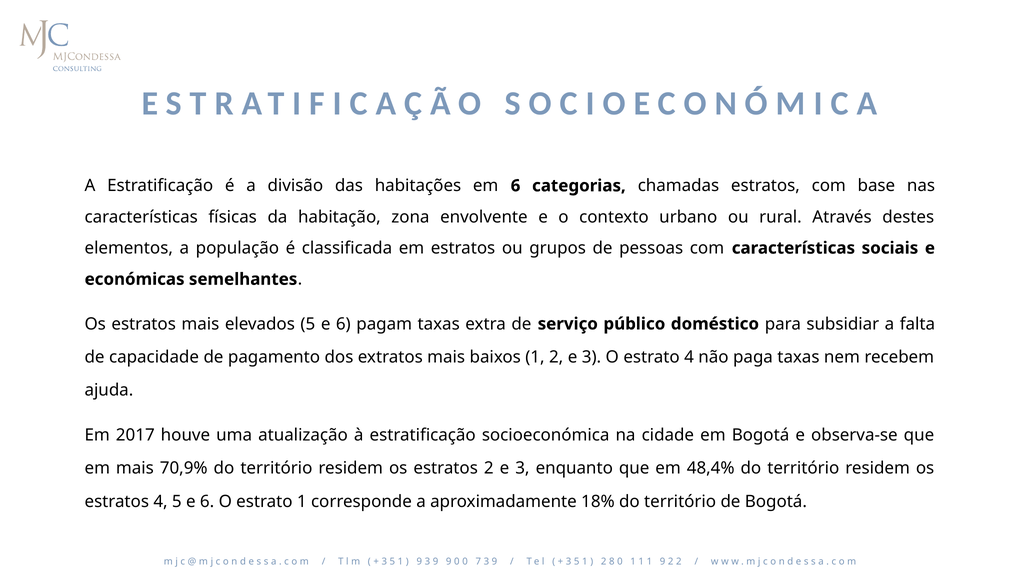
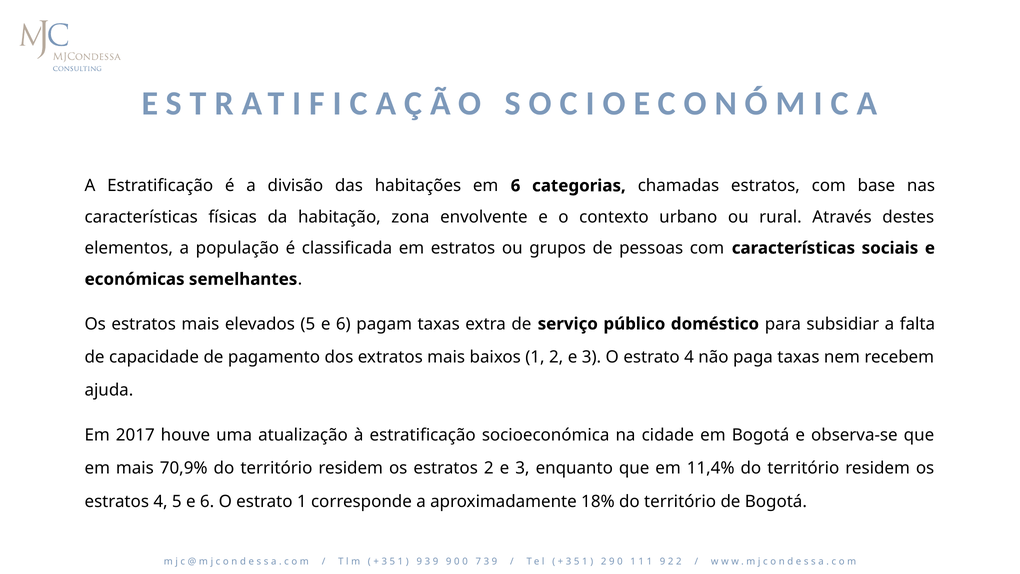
48,4%: 48,4% -> 11,4% (711, 468)
2 8: 8 -> 9 (612, 561)
